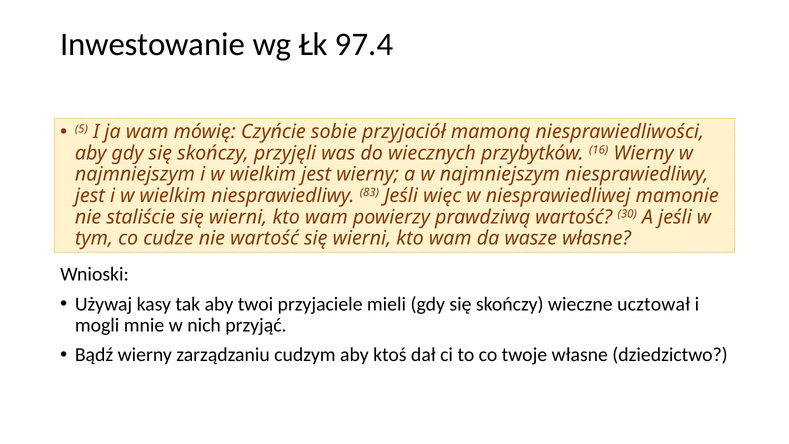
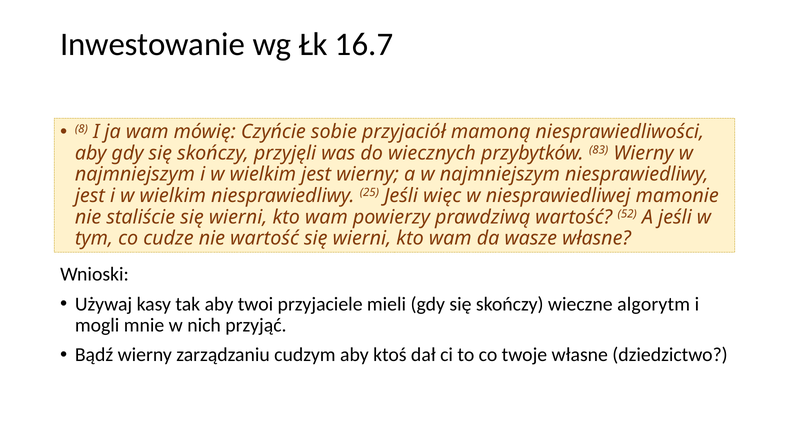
97.4: 97.4 -> 16.7 (364, 44)
5: 5 -> 8 (81, 129)
16: 16 -> 83 (599, 150)
83: 83 -> 25 (369, 193)
30: 30 -> 52 (627, 214)
ucztował: ucztował -> algorytm (654, 304)
